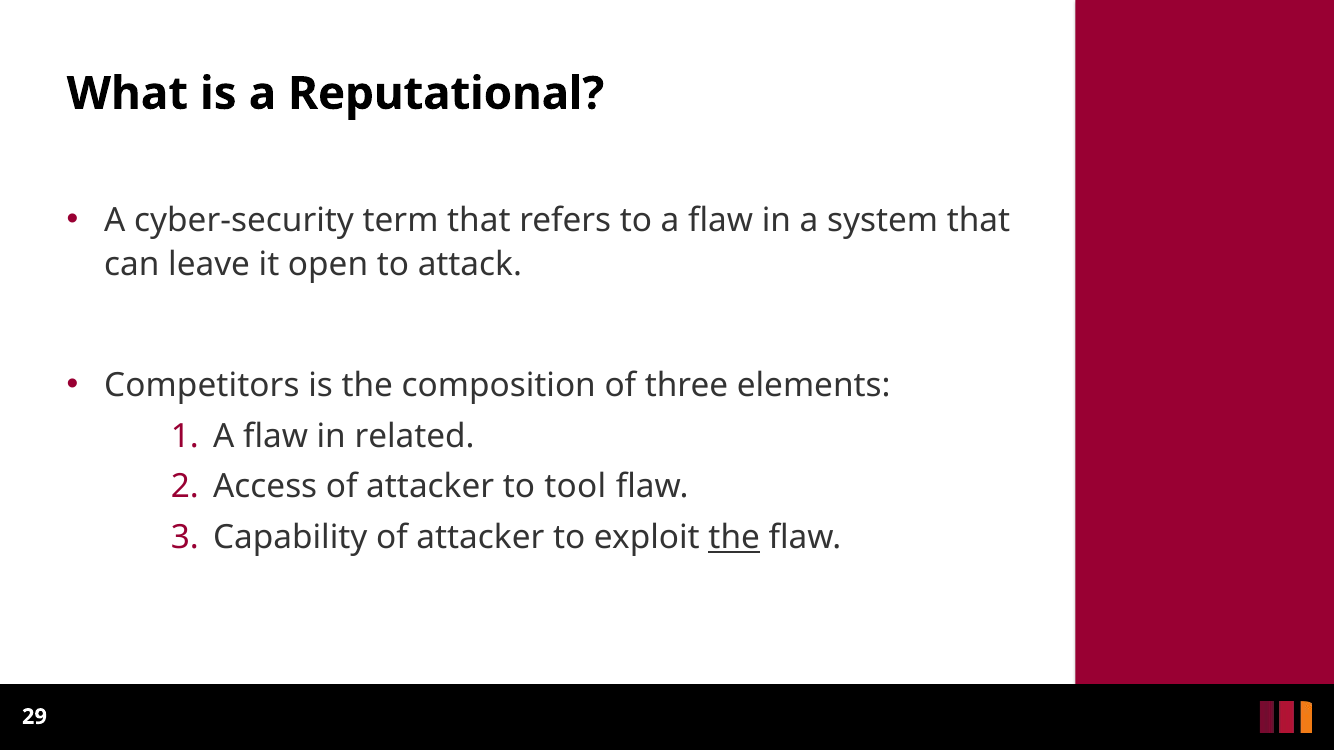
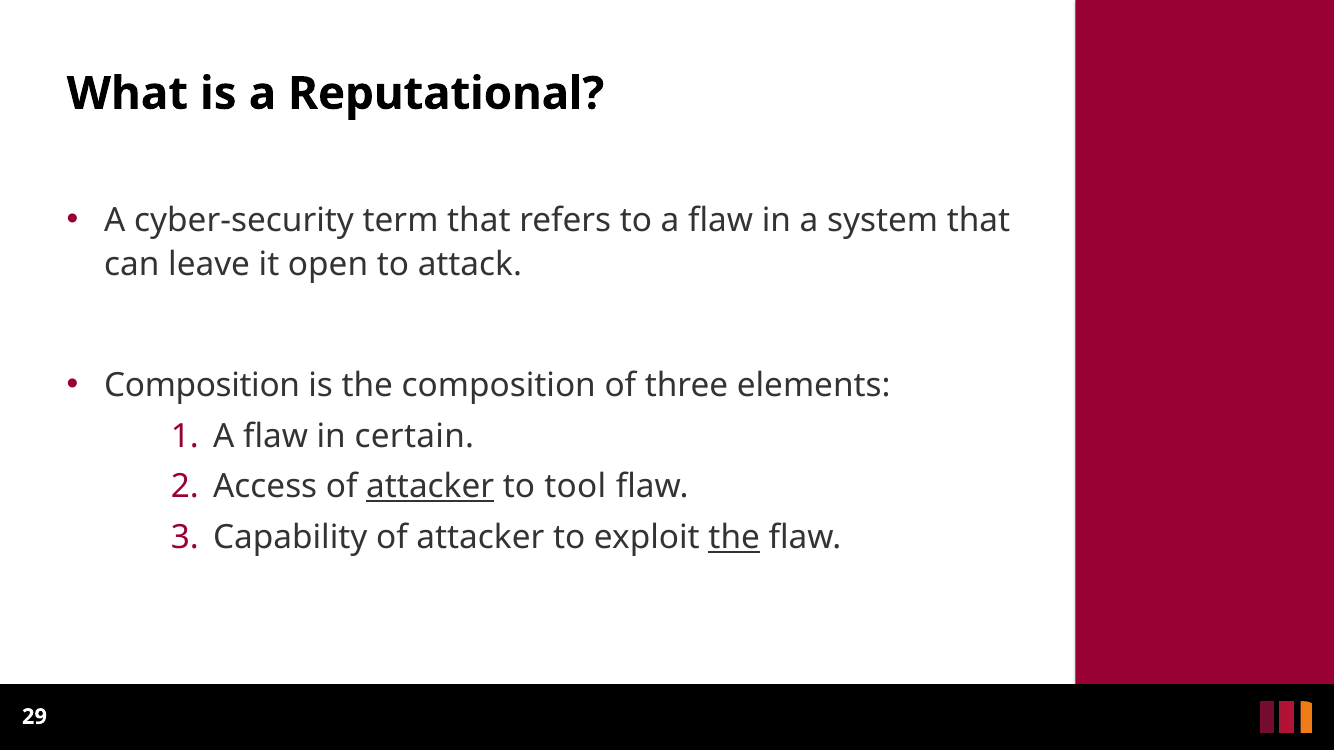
Competitors: Competitors -> Composition (202, 386)
related: related -> certain (414, 436)
attacker underline: none -> present (430, 487)
